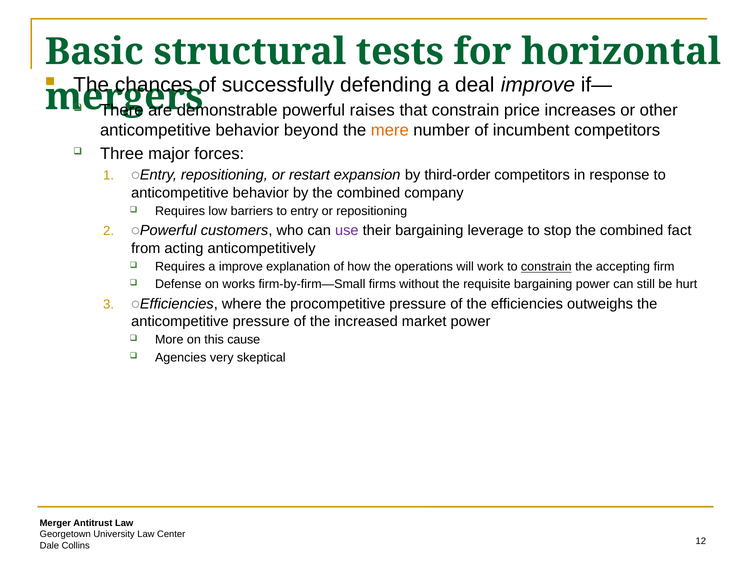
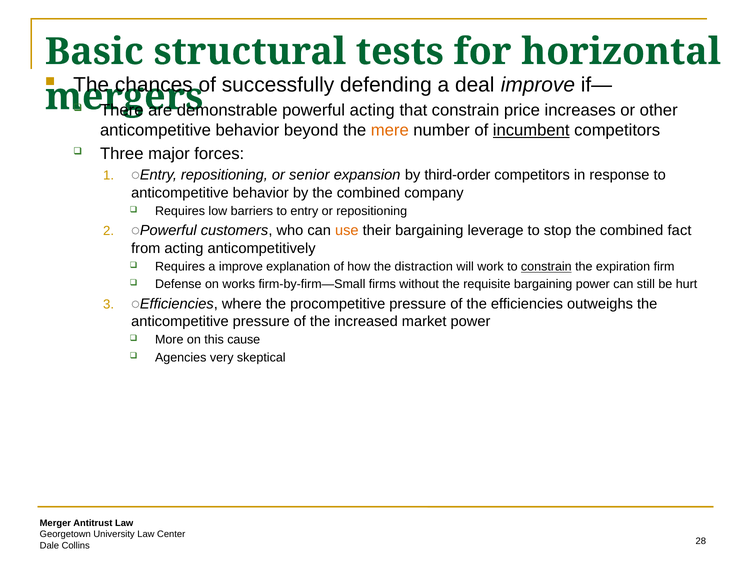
powerful raises: raises -> acting (372, 110)
incumbent underline: none -> present (531, 130)
restart: restart -> senior (309, 175)
use colour: purple -> orange (347, 231)
operations: operations -> distraction (424, 267)
accepting: accepting -> expiration (623, 267)
12: 12 -> 28 (701, 542)
